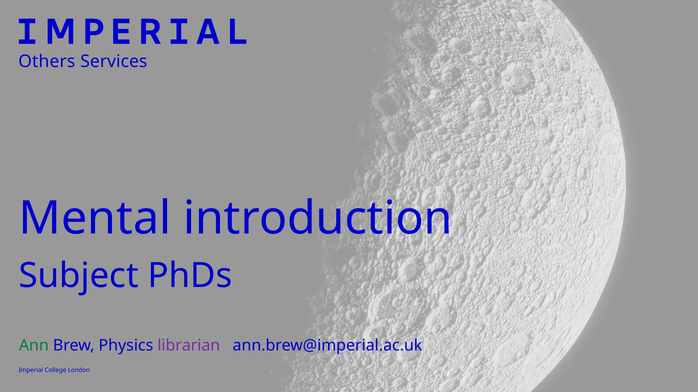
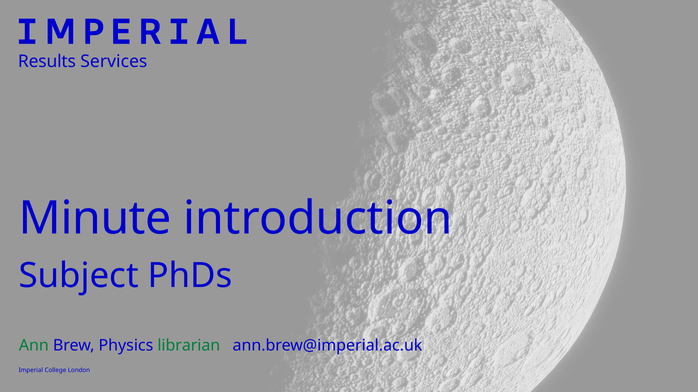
Others: Others -> Results (47, 61)
Mental: Mental -> Minute (95, 219)
librarian colour: purple -> green (189, 346)
